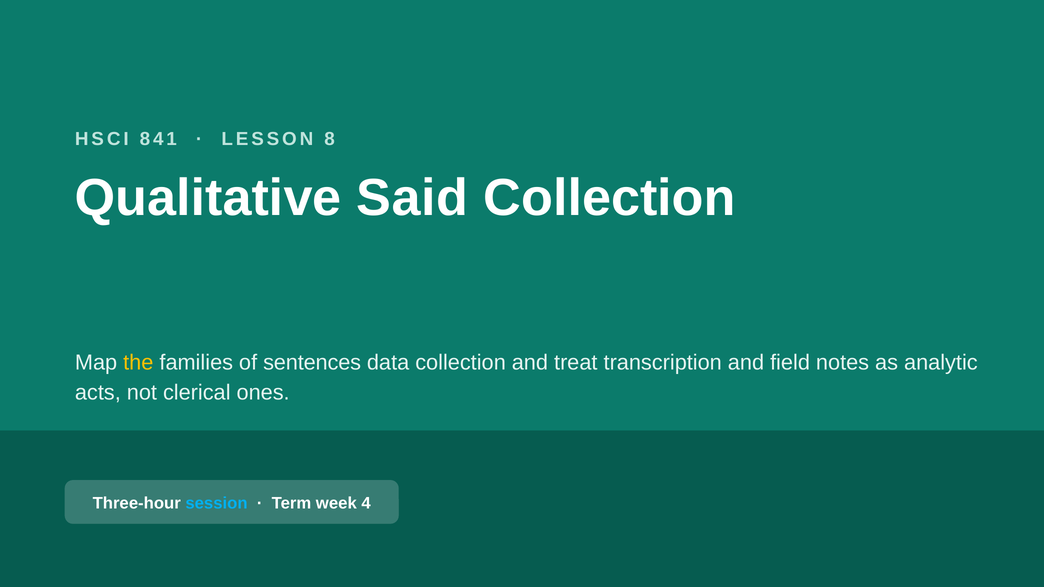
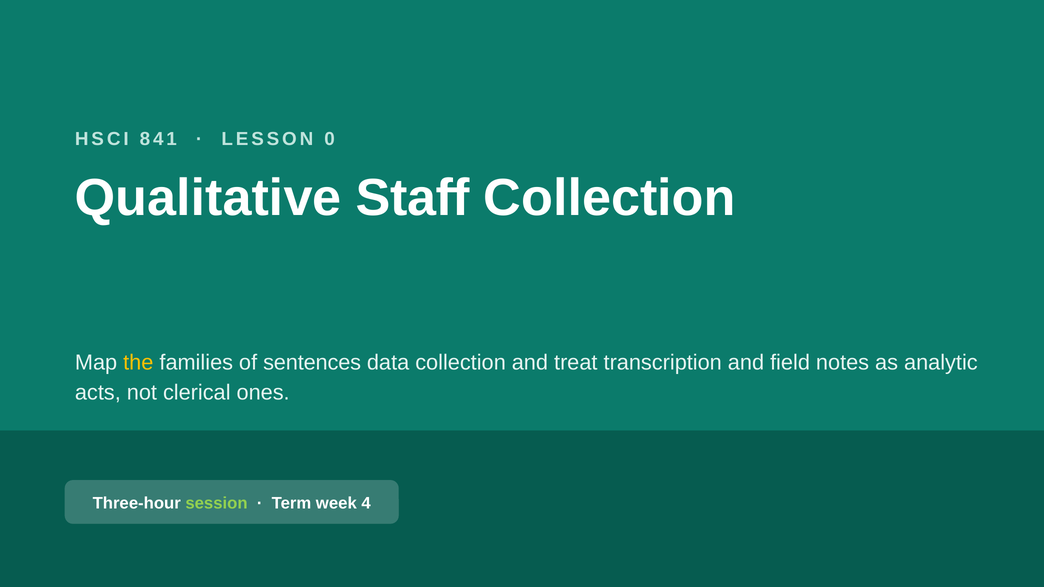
8: 8 -> 0 (330, 139)
Said: Said -> Staff (413, 198)
session colour: light blue -> light green (216, 503)
